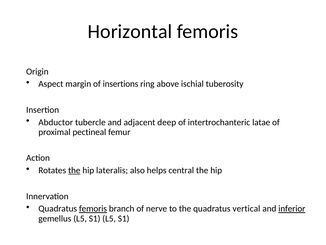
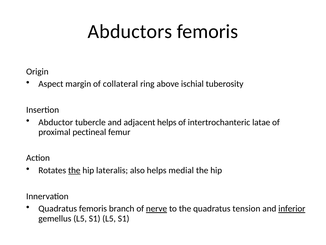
Horizontal: Horizontal -> Abductors (130, 32)
insertions: insertions -> collateral (120, 84)
adjacent deep: deep -> helps (167, 122)
central: central -> medial (181, 170)
femoris underline: present -> none (93, 208)
nerve underline: none -> present (157, 208)
vertical: vertical -> tension (246, 208)
